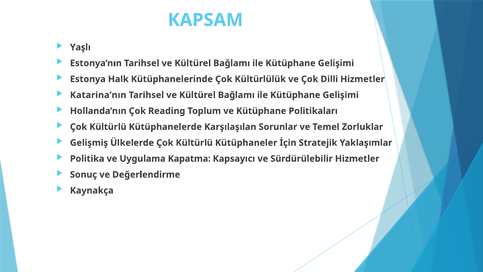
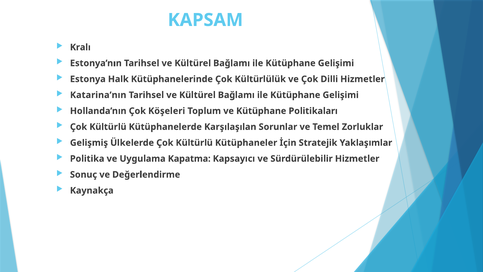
Yaşlı: Yaşlı -> Kralı (80, 47)
Reading: Reading -> Köşeleri (167, 111)
